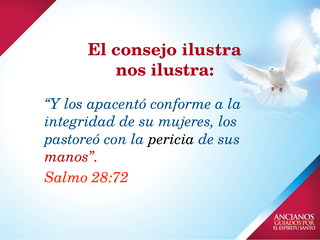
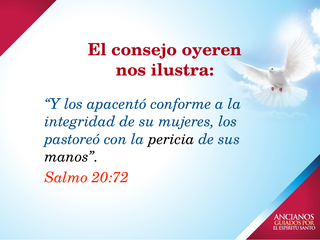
consejo ilustra: ilustra -> oyeren (212, 50)
manos colour: red -> black (71, 157)
28:72: 28:72 -> 20:72 (110, 178)
